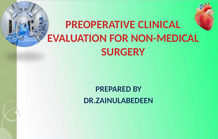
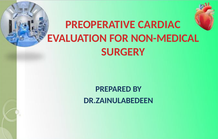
CLINICAL: CLINICAL -> CARDIAC (159, 24)
